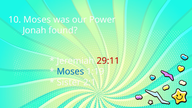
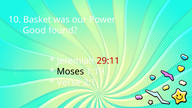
10 Moses: Moses -> Basket (37, 20)
Jonah: Jonah -> Good (34, 30)
Moses colour: blue -> black (70, 72)
Sister: Sister -> Verse (69, 82)
